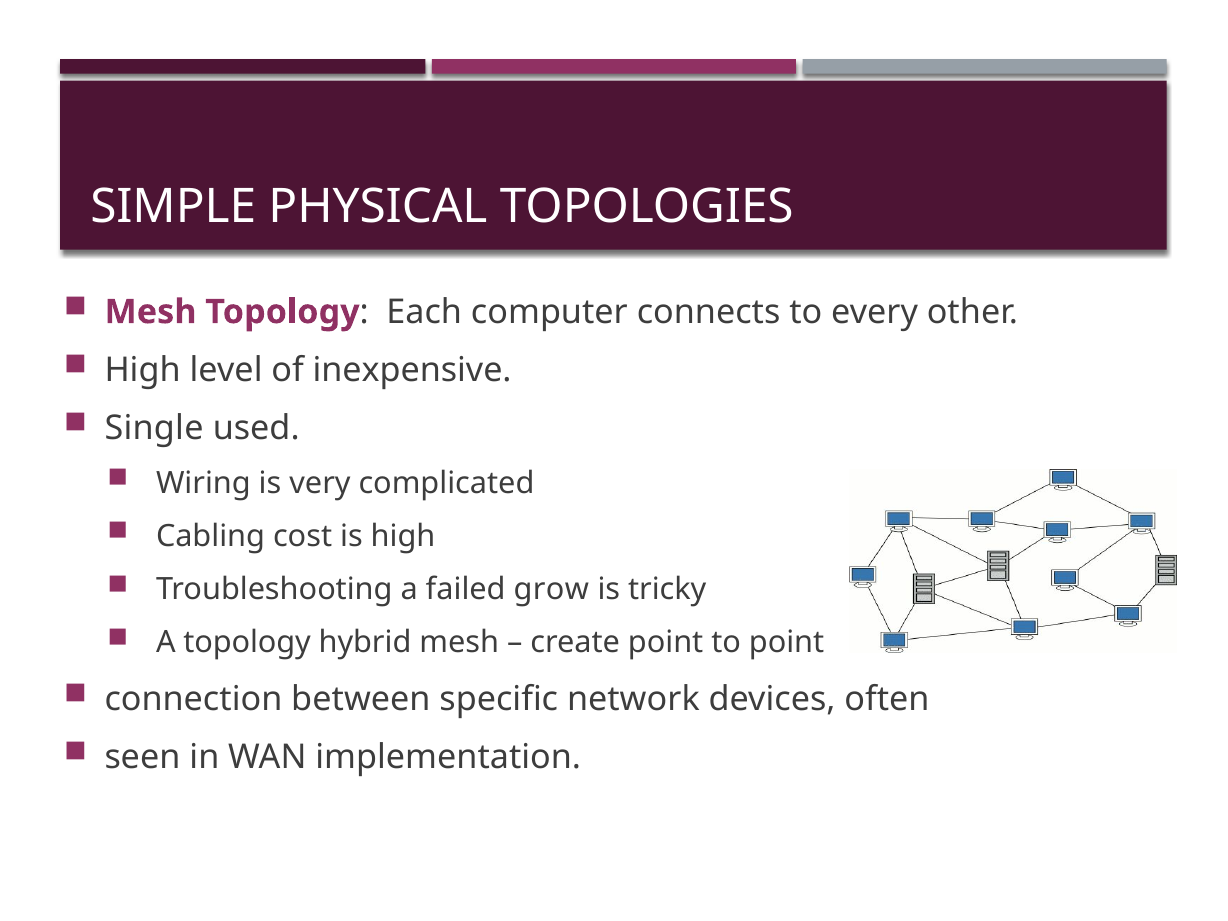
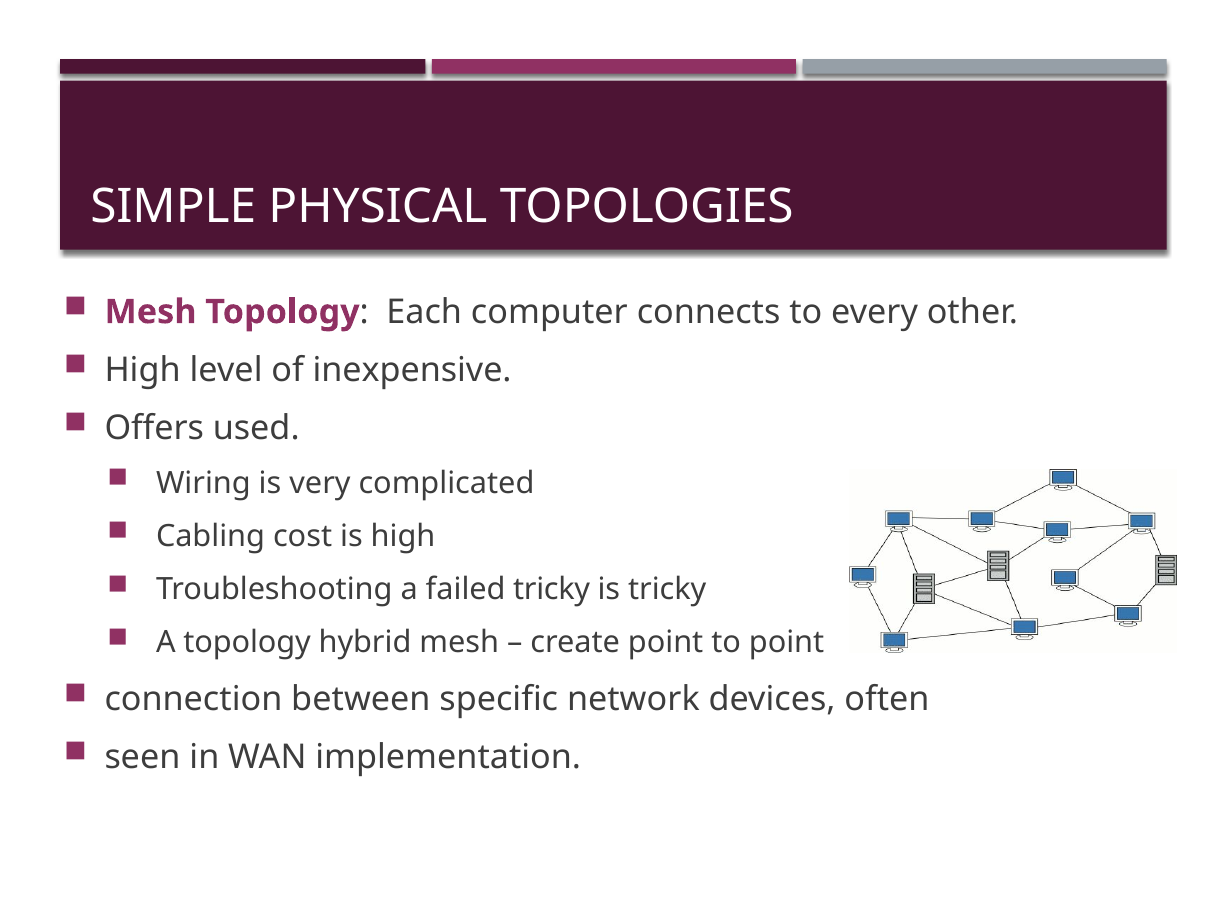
Single: Single -> Offers (154, 428)
failed grow: grow -> tricky (552, 589)
